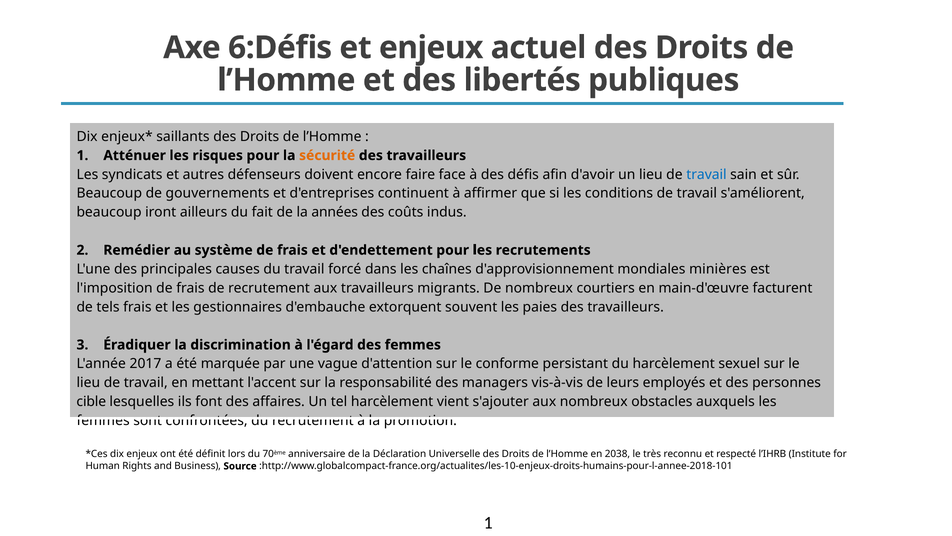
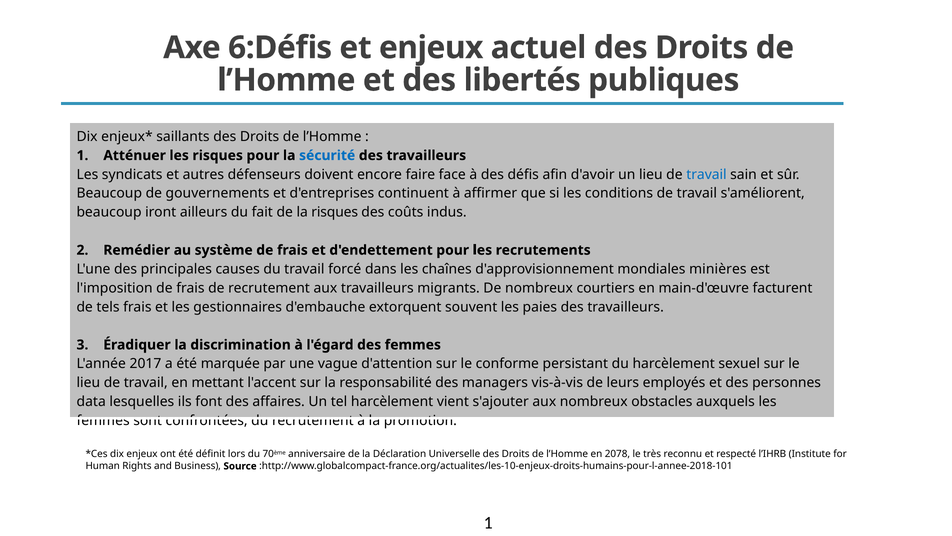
sécurité colour: orange -> blue (327, 155)
la années: années -> risques (335, 212)
cible: cible -> data (91, 401)
2038: 2038 -> 2078 (617, 454)
